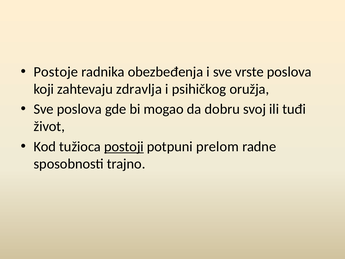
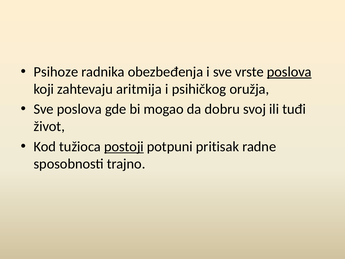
Postoje: Postoje -> Psihoze (56, 72)
poslova underline: none -> present (289, 72)
zdravlja: zdravlja -> aritmija (139, 89)
prelom: prelom -> pritisak (218, 146)
